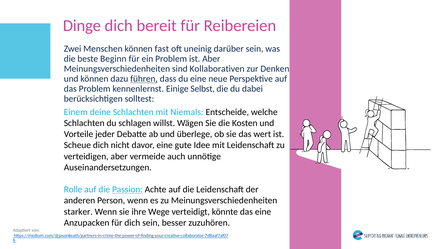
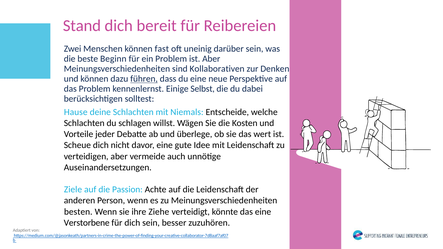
Dinge: Dinge -> Stand (82, 26)
Einem: Einem -> Hause (76, 112)
Rolle: Rolle -> Ziele (73, 190)
Passion underline: present -> none (127, 190)
starker: starker -> besten (78, 212)
Wege: Wege -> Ziehe (159, 212)
Anzupacken: Anzupacken -> Verstorbene (87, 223)
